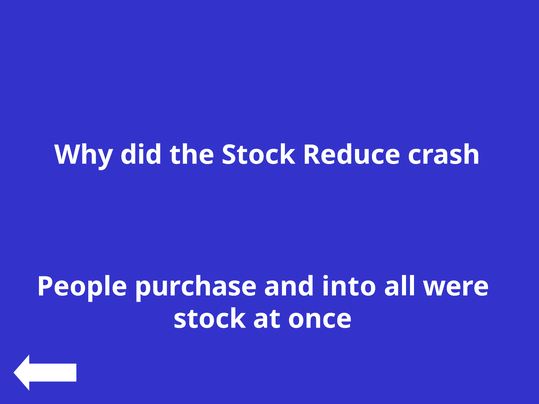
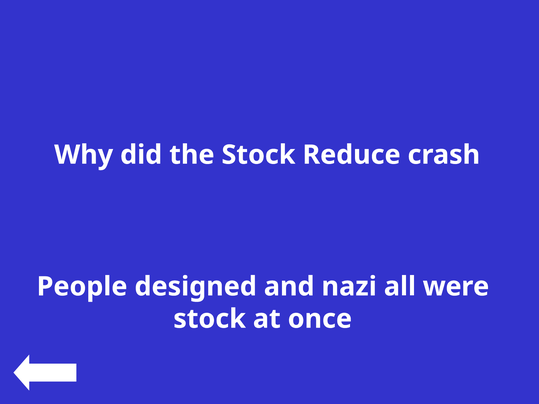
purchase: purchase -> designed (196, 287)
into: into -> nazi (349, 287)
